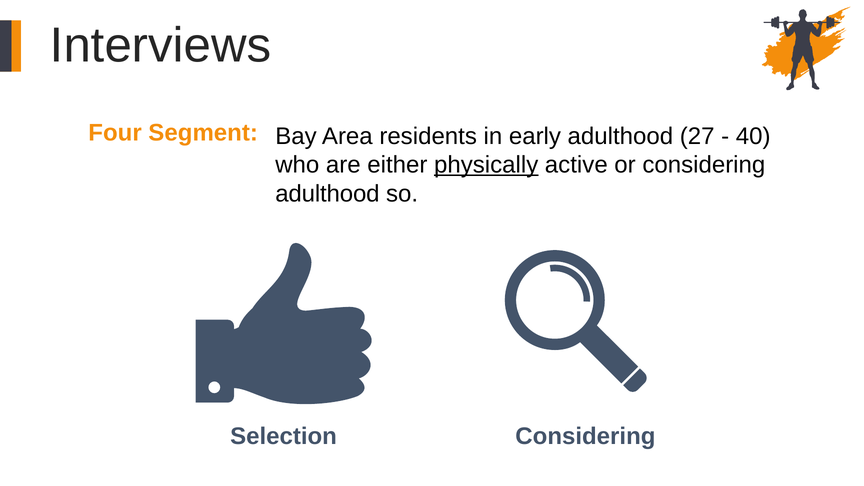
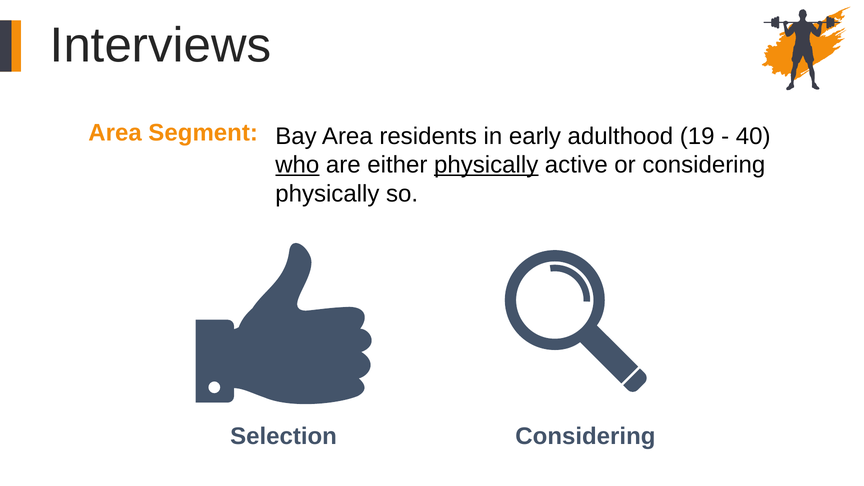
Four: Four -> Area (115, 133)
27: 27 -> 19 (697, 136)
who underline: none -> present (297, 165)
adulthood: adulthood -> physically (327, 194)
